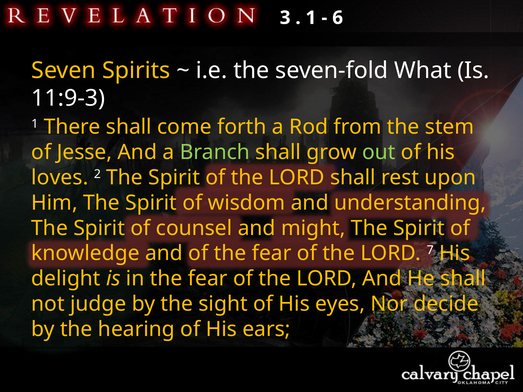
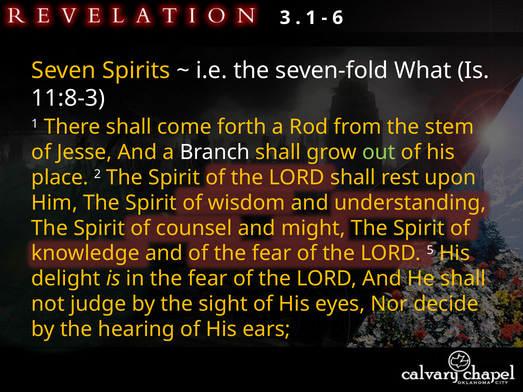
11:9-3: 11:9-3 -> 11:8-3 (68, 98)
Branch colour: light green -> white (215, 152)
loves: loves -> place (60, 178)
7: 7 -> 5 (430, 250)
